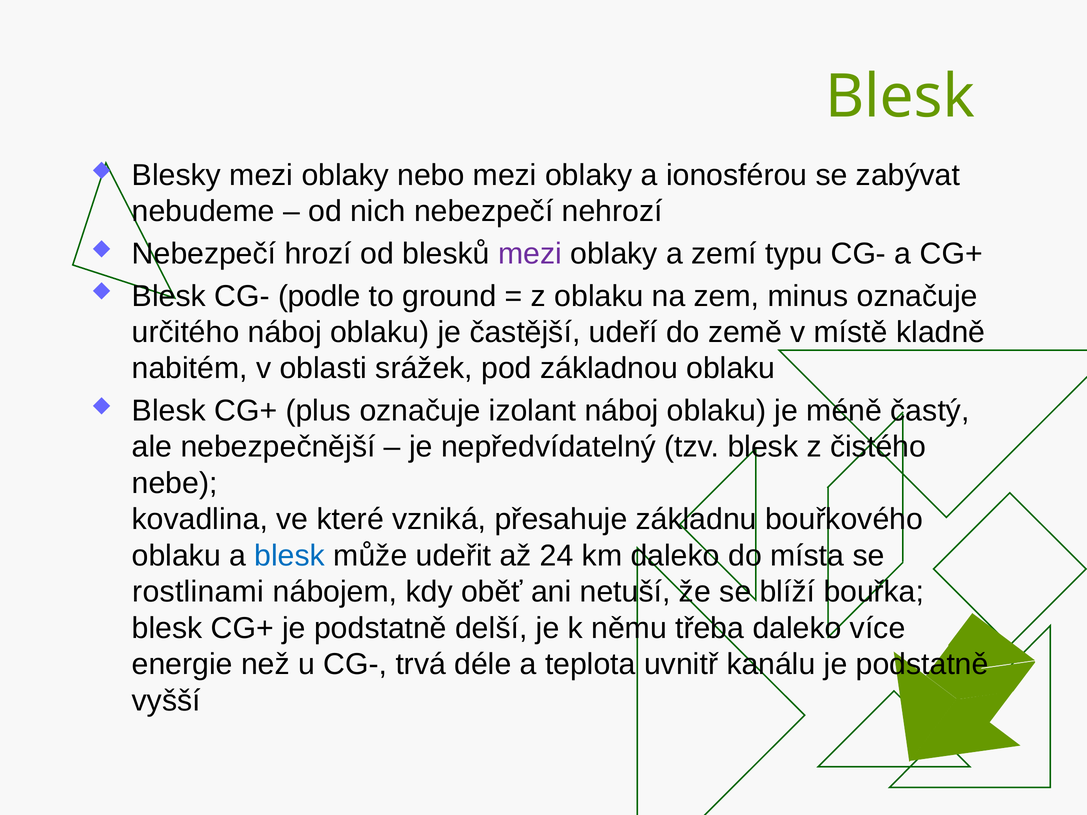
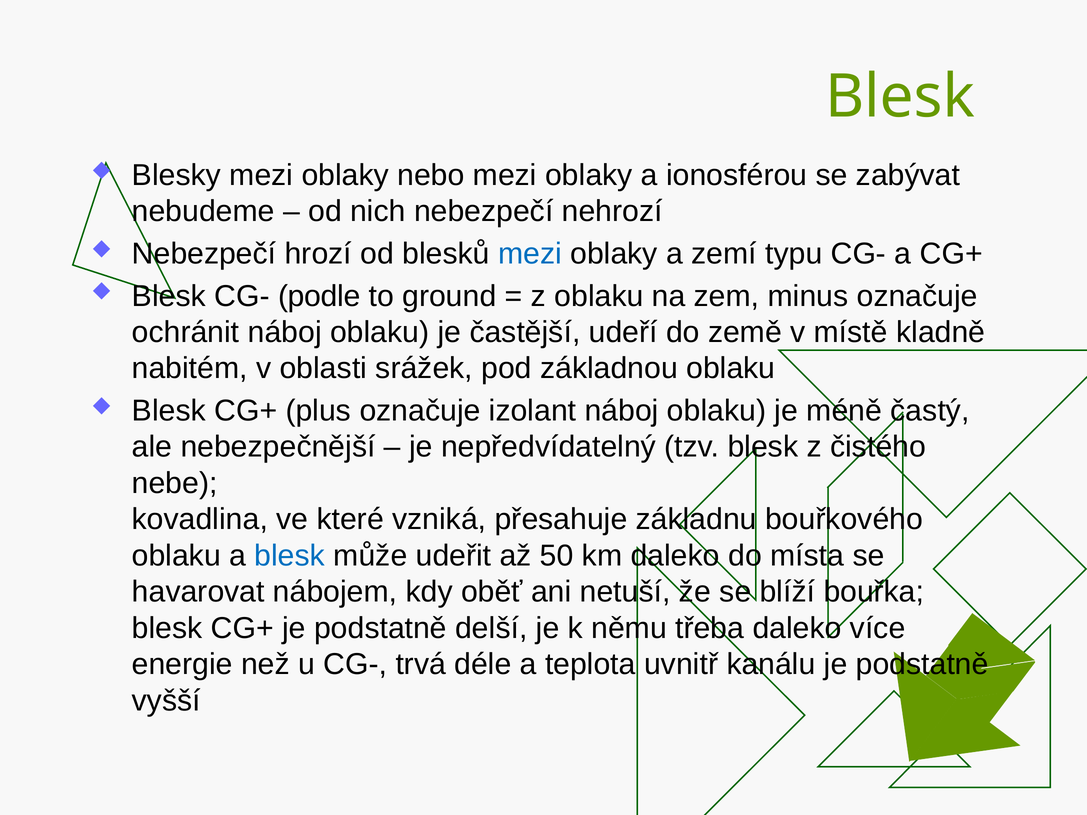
mezi colour: purple -> blue (530, 254)
určitého: určitého -> ochránit (186, 332)
24: 24 -> 50 (557, 556)
rostlinami: rostlinami -> havarovat (198, 592)
